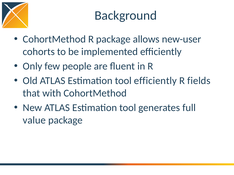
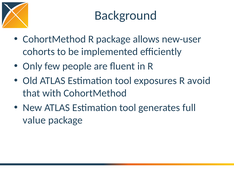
tool efficiently: efficiently -> exposures (155, 81)
fields: fields -> avoid (199, 81)
